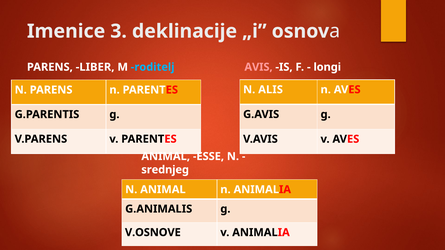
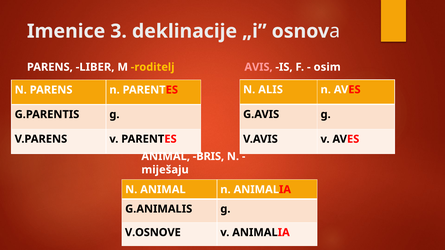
roditelj colour: light blue -> yellow (153, 67)
longi: longi -> osim (327, 67)
ESSE: ESSE -> BRIS (208, 157)
srednjeg: srednjeg -> miješaju (165, 170)
